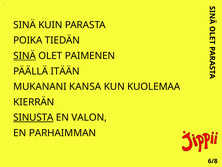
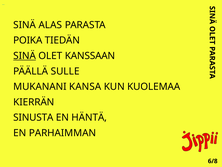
KUIN: KUIN -> ALAS (50, 25)
PAIMENEN: PAIMENEN -> KANSSAAN (90, 56)
ITÄÄN: ITÄÄN -> SULLE (65, 71)
SINUSTA underline: present -> none (33, 117)
VALON: VALON -> HÄNTÄ (89, 117)
